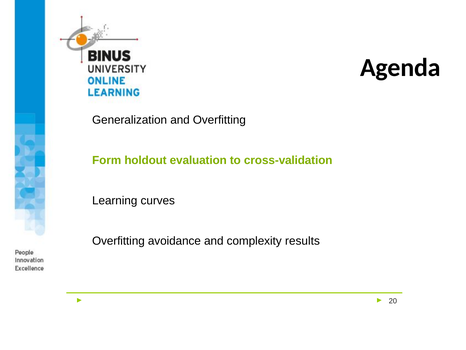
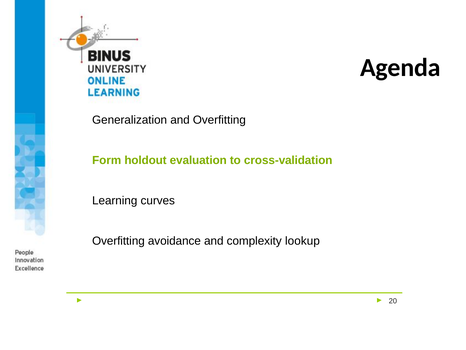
results: results -> lookup (302, 241)
